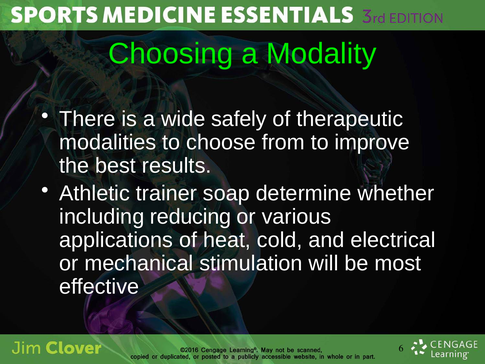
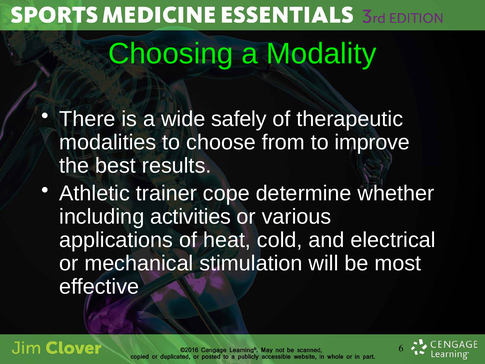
soap: soap -> cope (226, 193)
reducing: reducing -> activities (191, 217)
